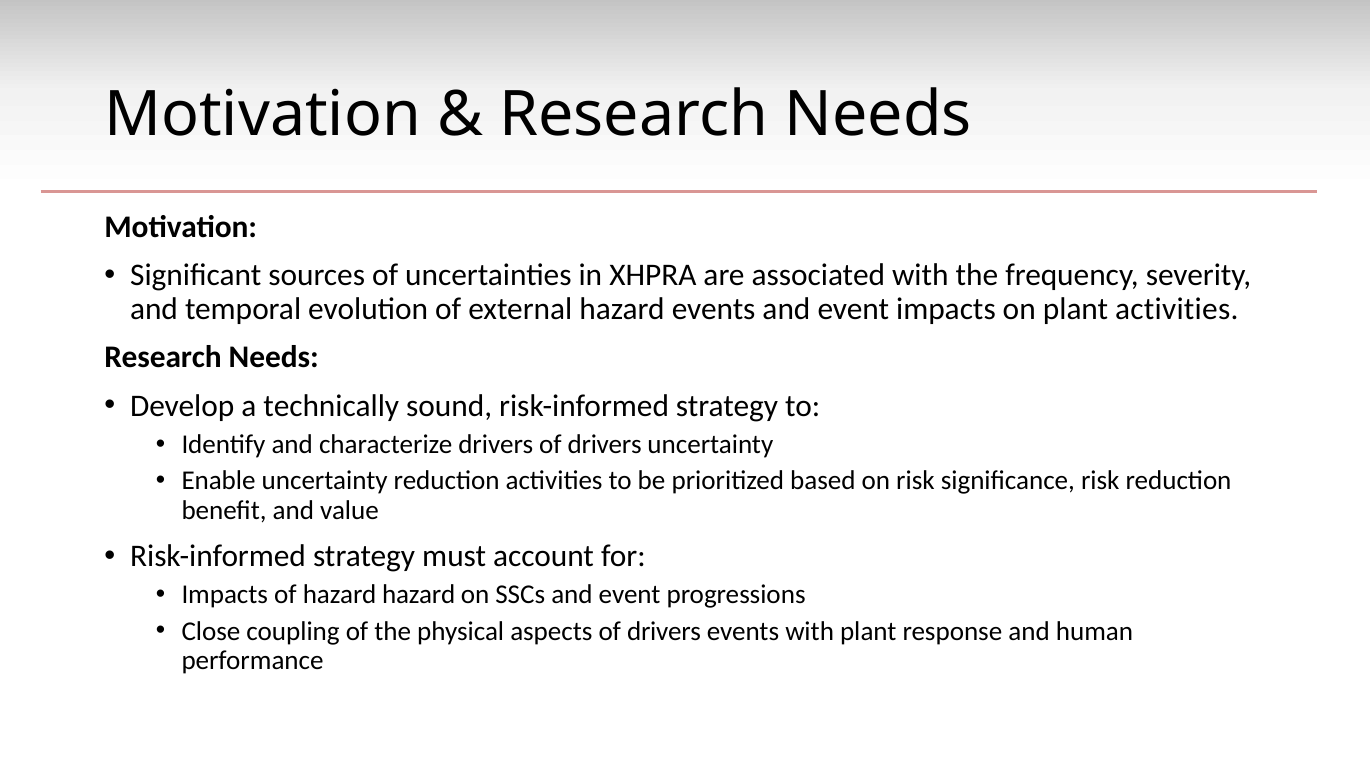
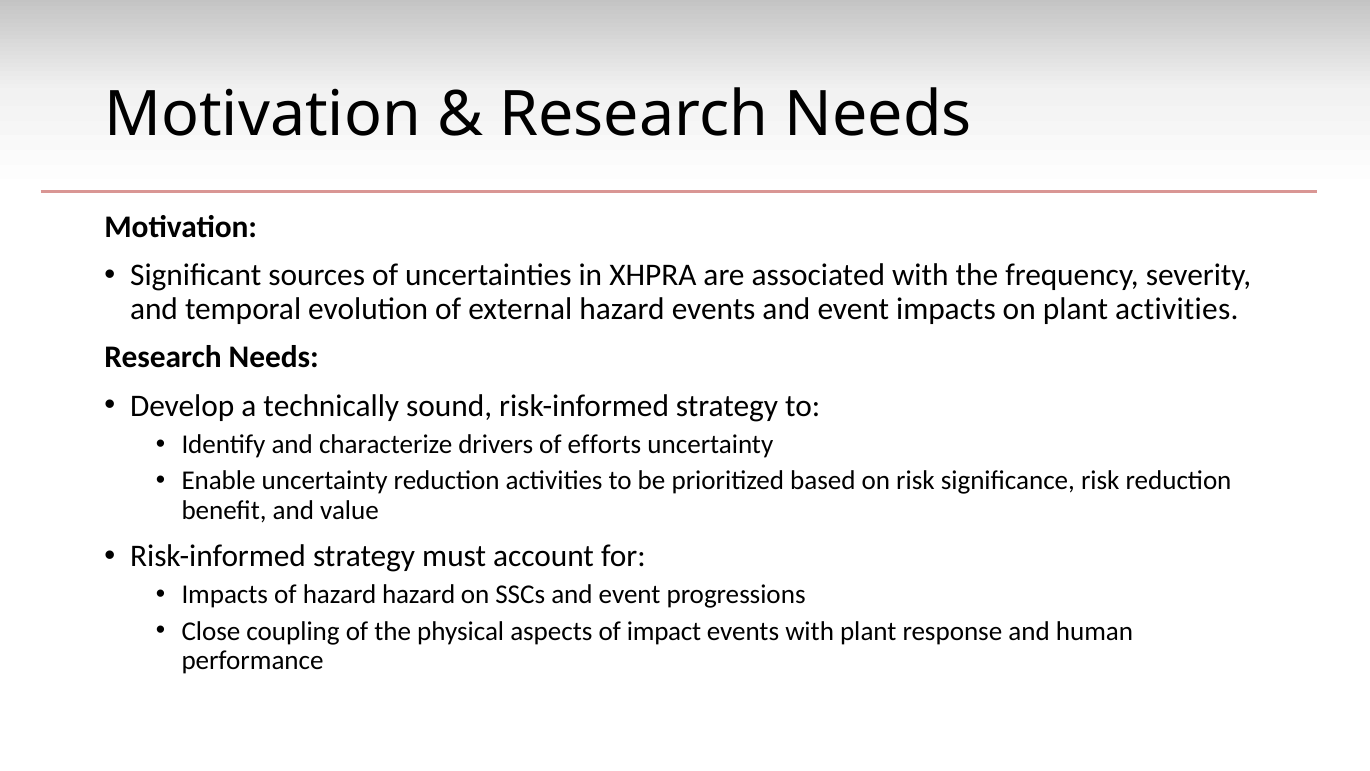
drivers of drivers: drivers -> efforts (605, 444)
aspects of drivers: drivers -> impact (664, 631)
